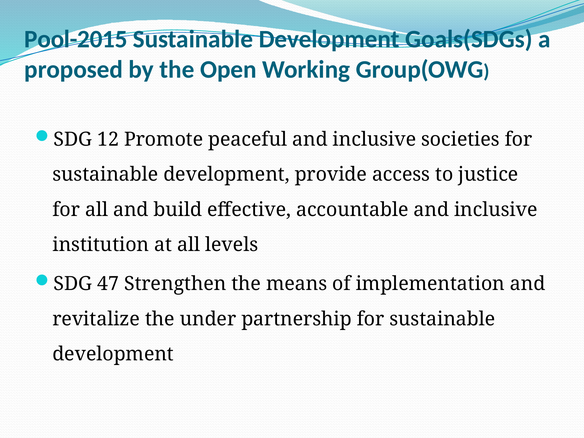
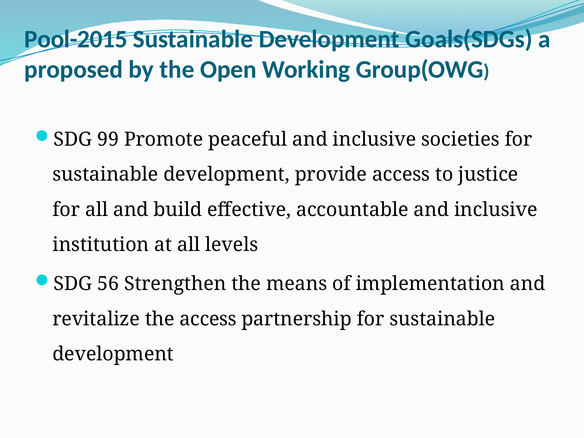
12: 12 -> 99 (108, 140)
47: 47 -> 56 (108, 284)
the under: under -> access (208, 319)
